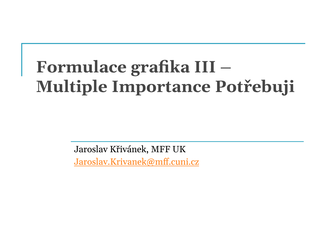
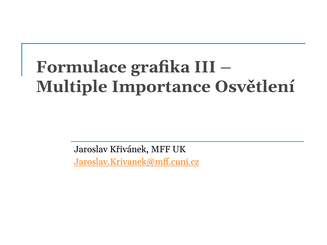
Potřebuji: Potřebuji -> Osvětlení (255, 87)
